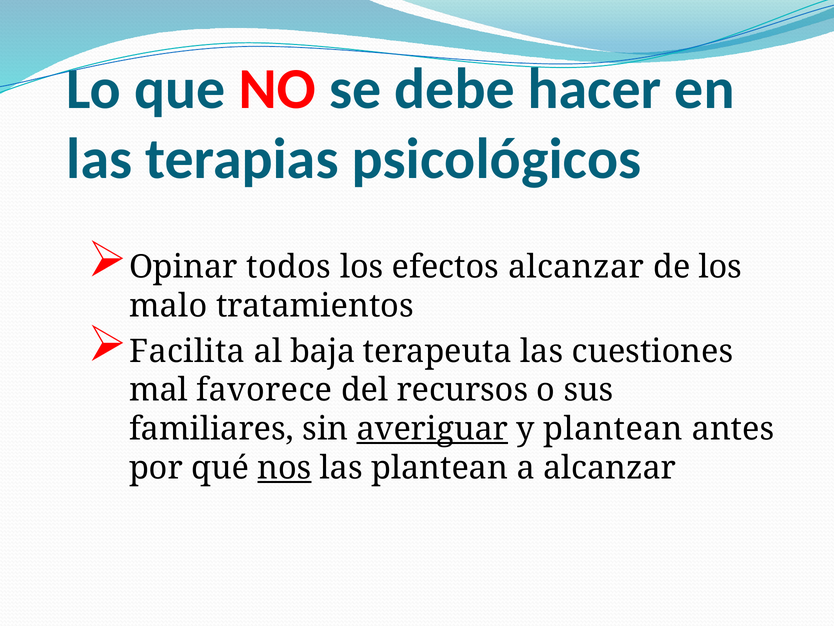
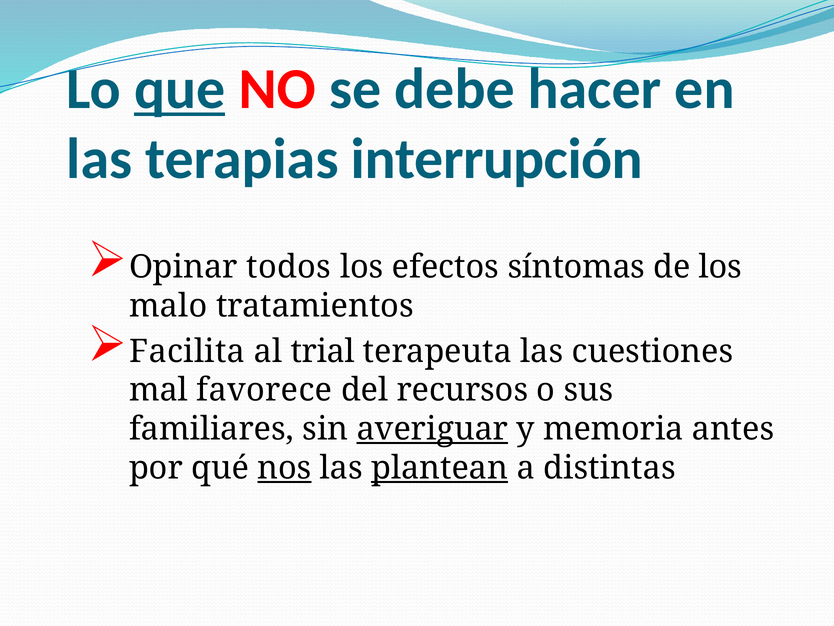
que underline: none -> present (180, 89)
psicológicos: psicológicos -> interrupción (497, 159)
efectos alcanzar: alcanzar -> síntomas (576, 267)
baja: baja -> trial (323, 351)
y plantean: plantean -> memoria (613, 429)
plantean underline: none -> present (440, 468)
a alcanzar: alcanzar -> distintas (609, 468)
